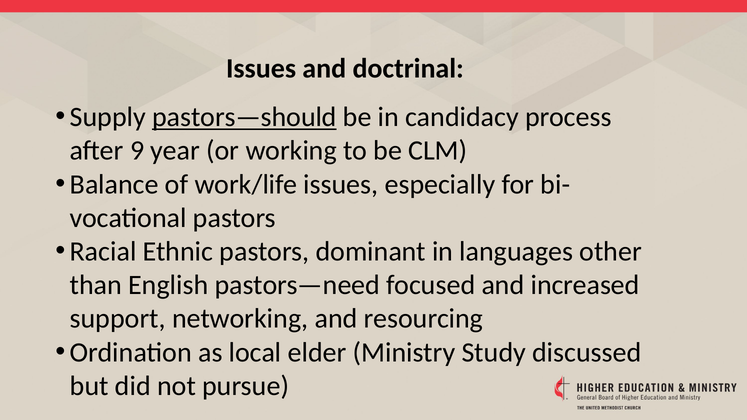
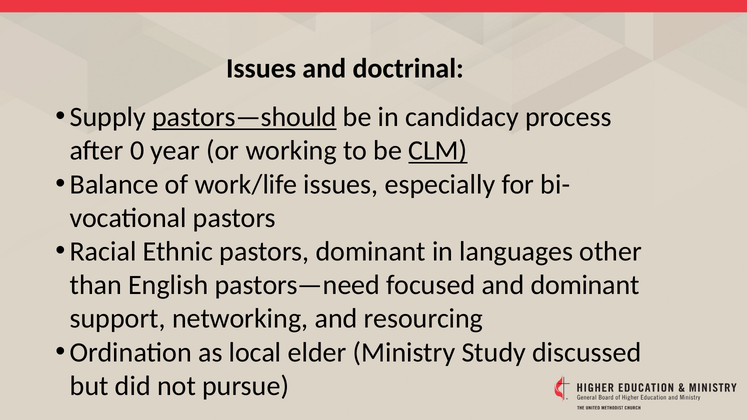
9: 9 -> 0 (137, 151)
CLM underline: none -> present (438, 151)
and increased: increased -> dominant (585, 285)
